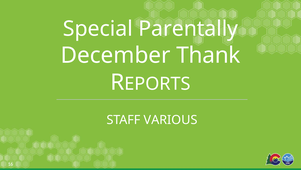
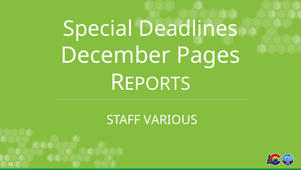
Parentally: Parentally -> Deadlines (188, 29)
Thank: Thank -> Pages (208, 55)
